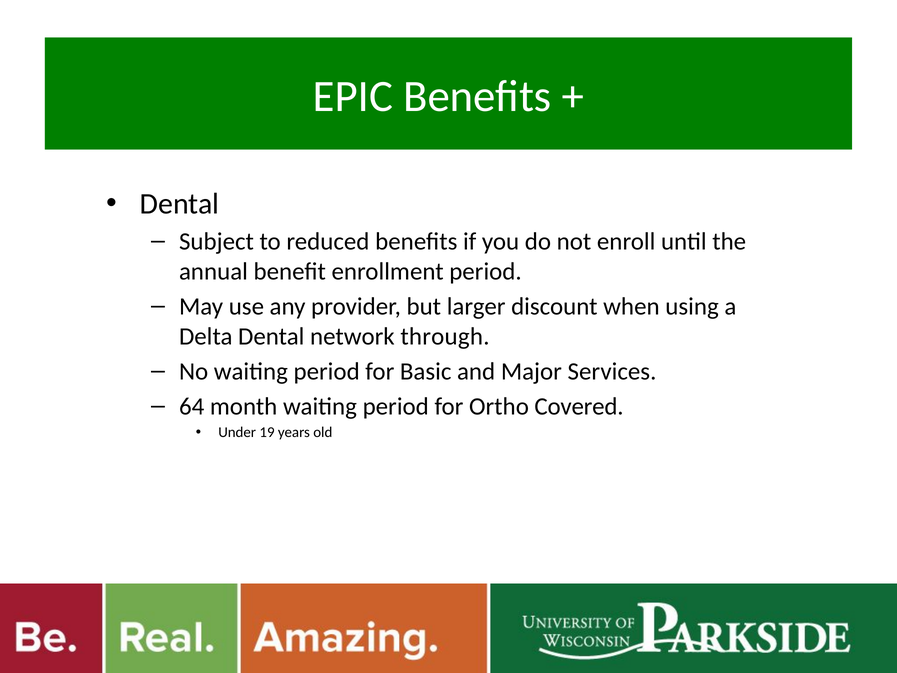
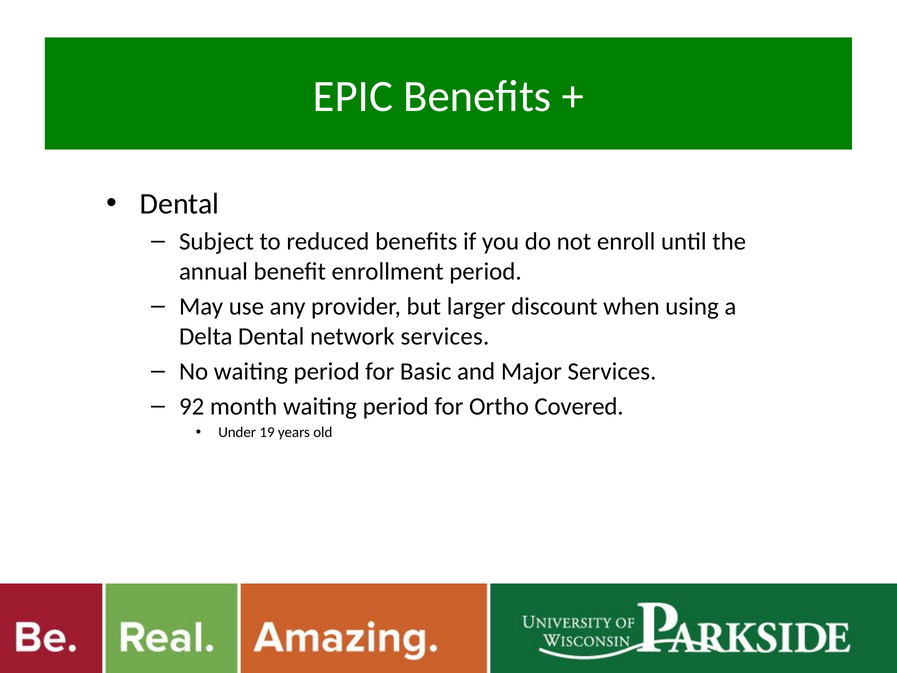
network through: through -> services (445, 336)
64: 64 -> 92 (192, 406)
